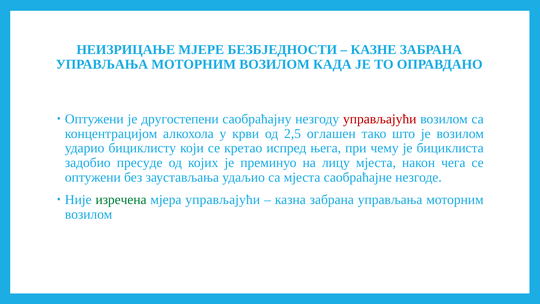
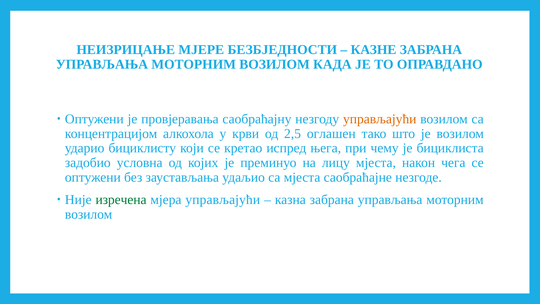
другостепени: другостепени -> провјеравања (180, 119)
управљајући colour: red -> orange (380, 119)
пресуде: пресуде -> условна (140, 163)
